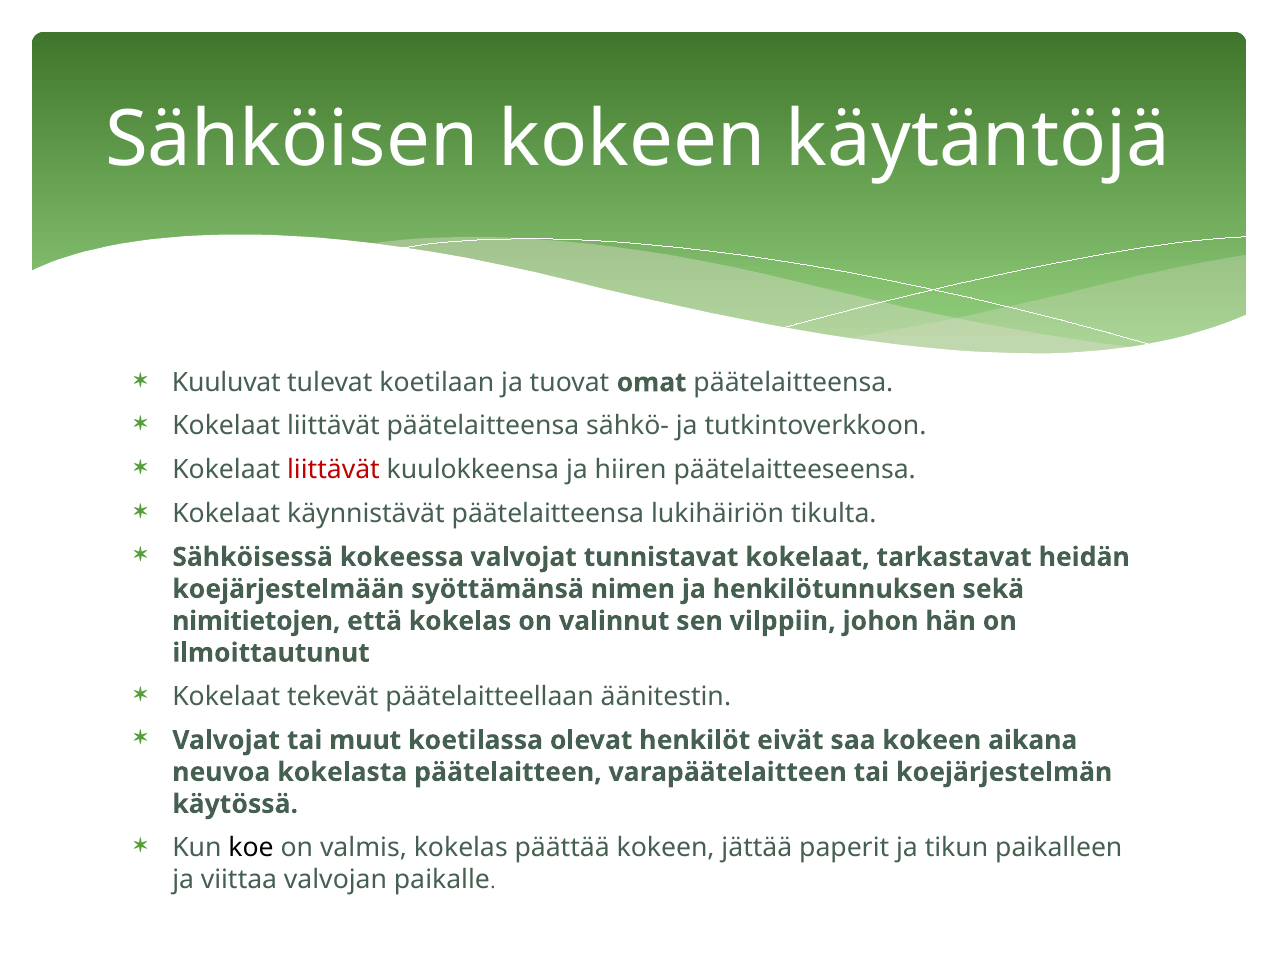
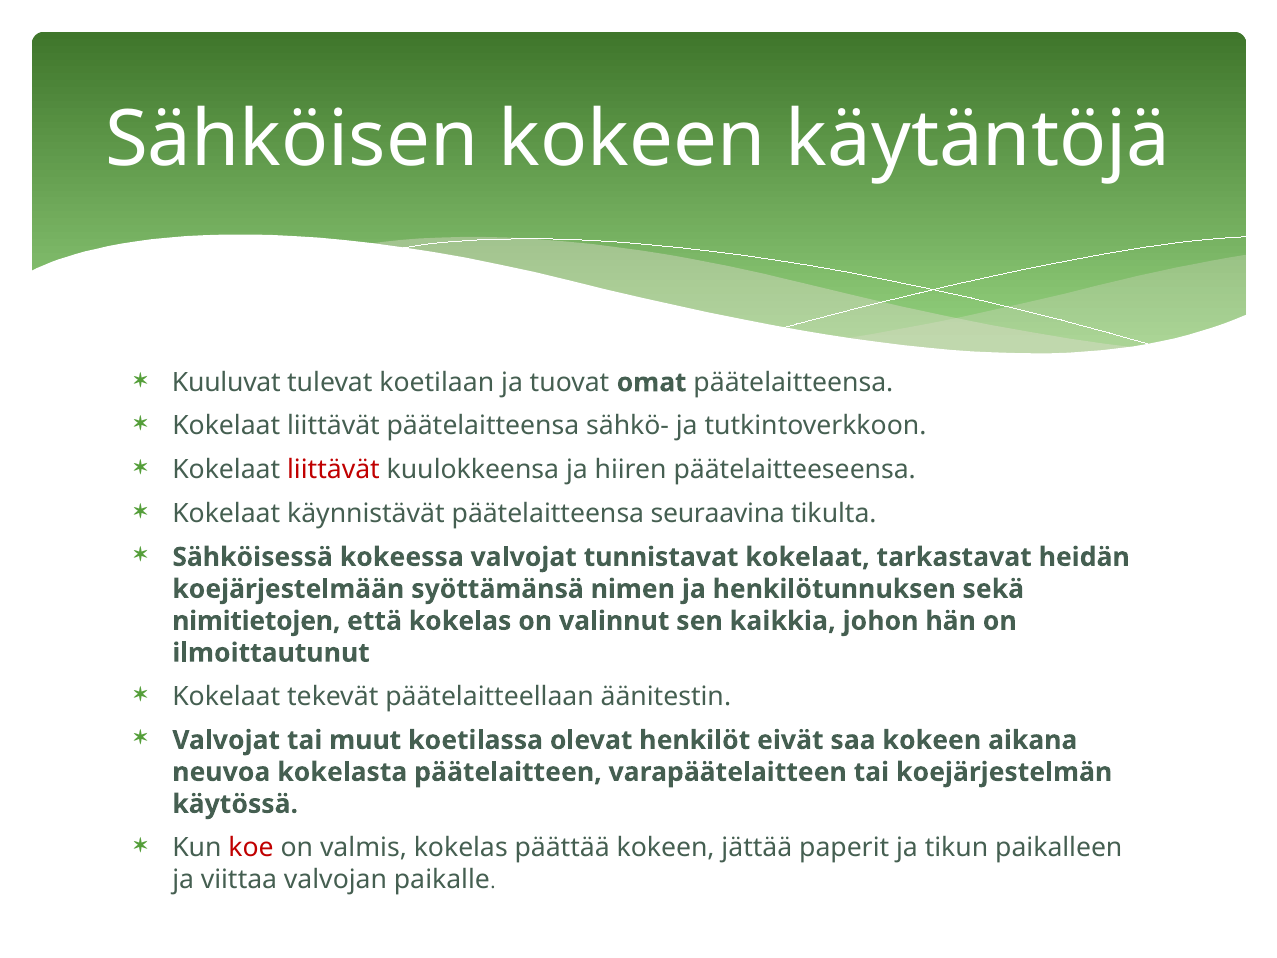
lukihäiriön: lukihäiriön -> seuraavina (718, 513)
vilppiin: vilppiin -> kaikkia (783, 621)
koe colour: black -> red (251, 848)
